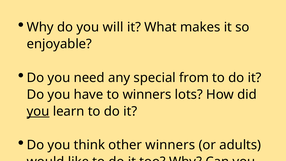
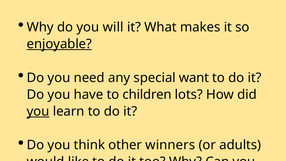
enjoyable underline: none -> present (59, 44)
from: from -> want (194, 78)
to winners: winners -> children (147, 94)
